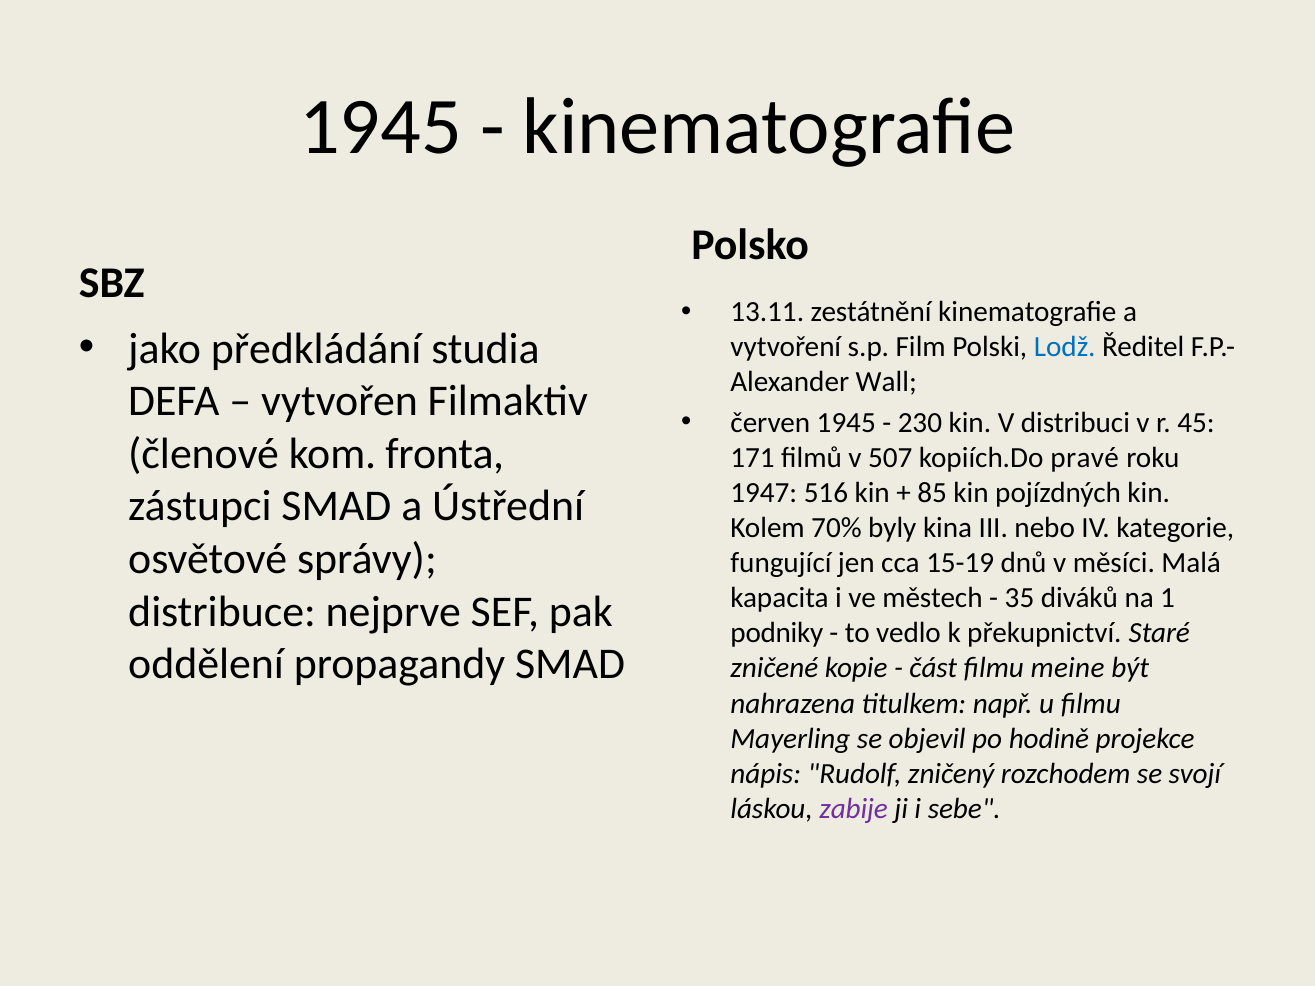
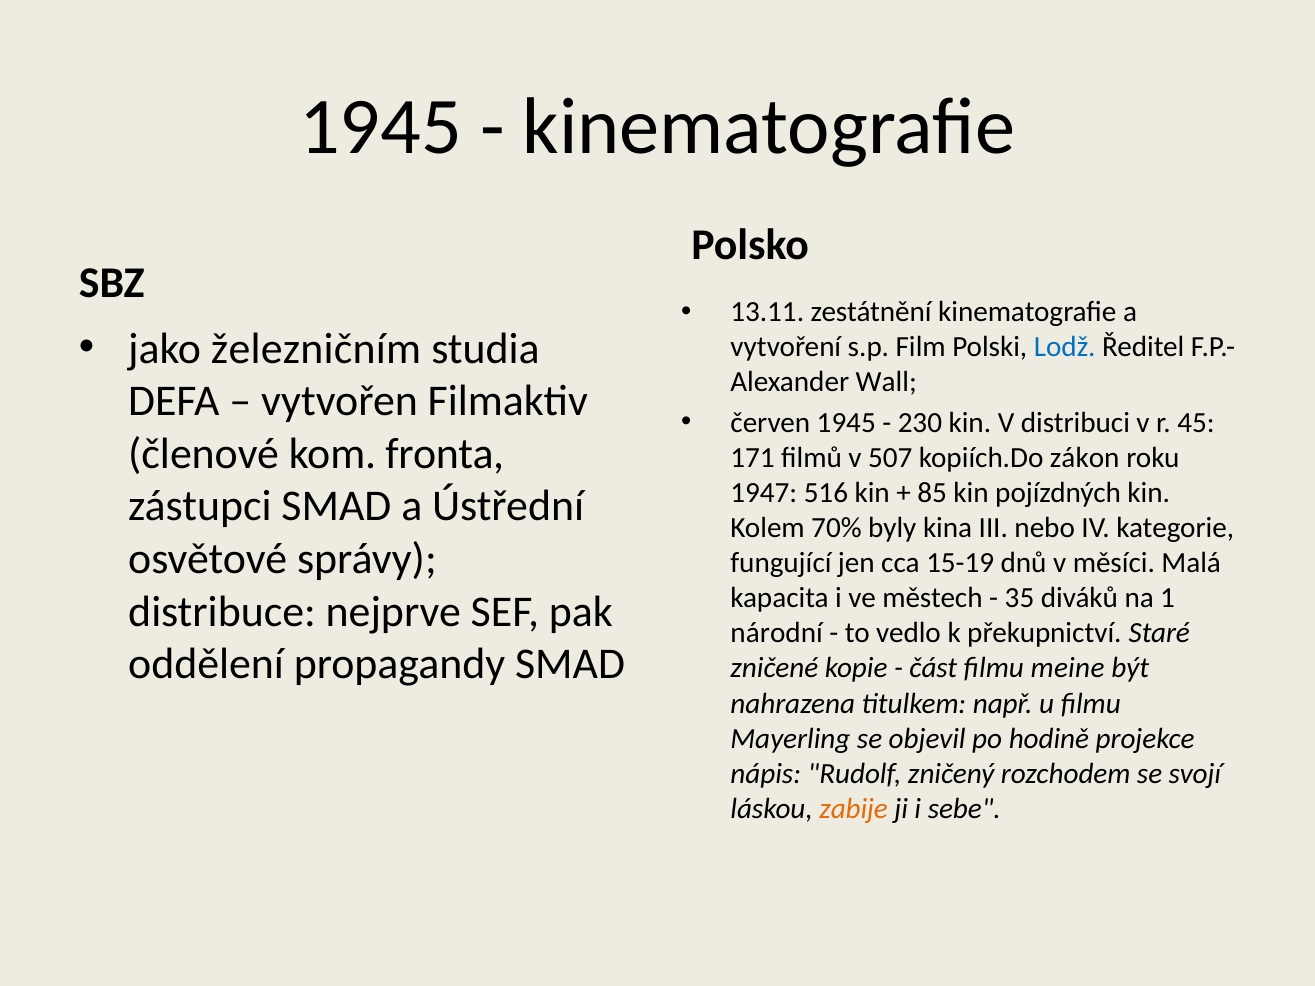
předkládání: předkládání -> železničním (316, 349)
pravé: pravé -> zákon (1085, 458)
podniky: podniky -> národní (777, 633)
zabije colour: purple -> orange (854, 809)
